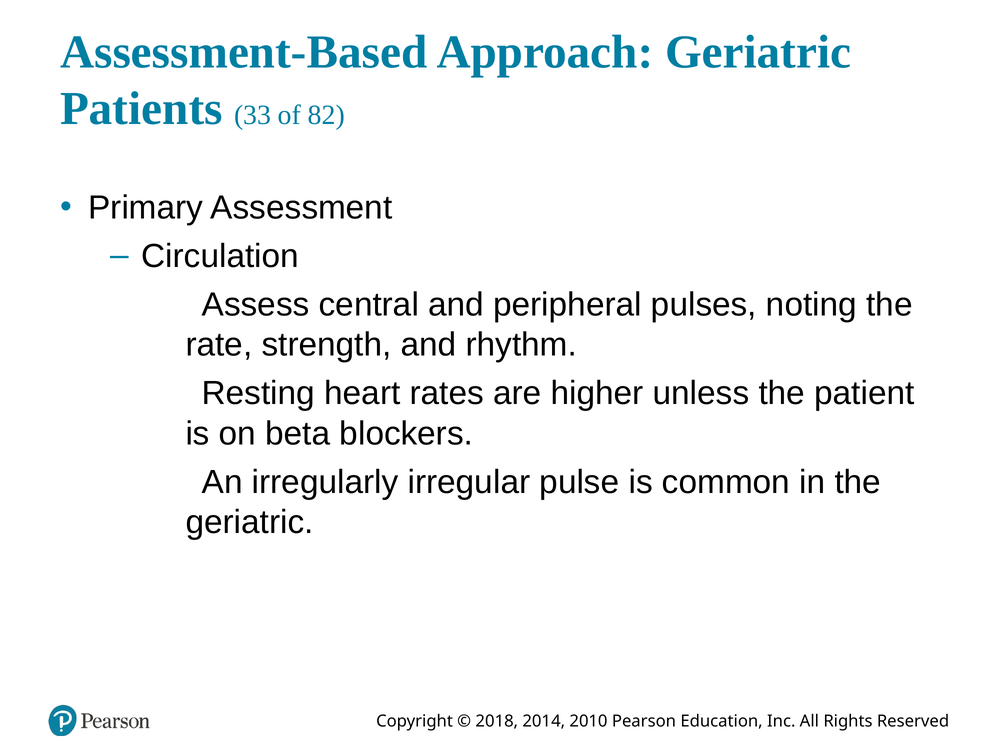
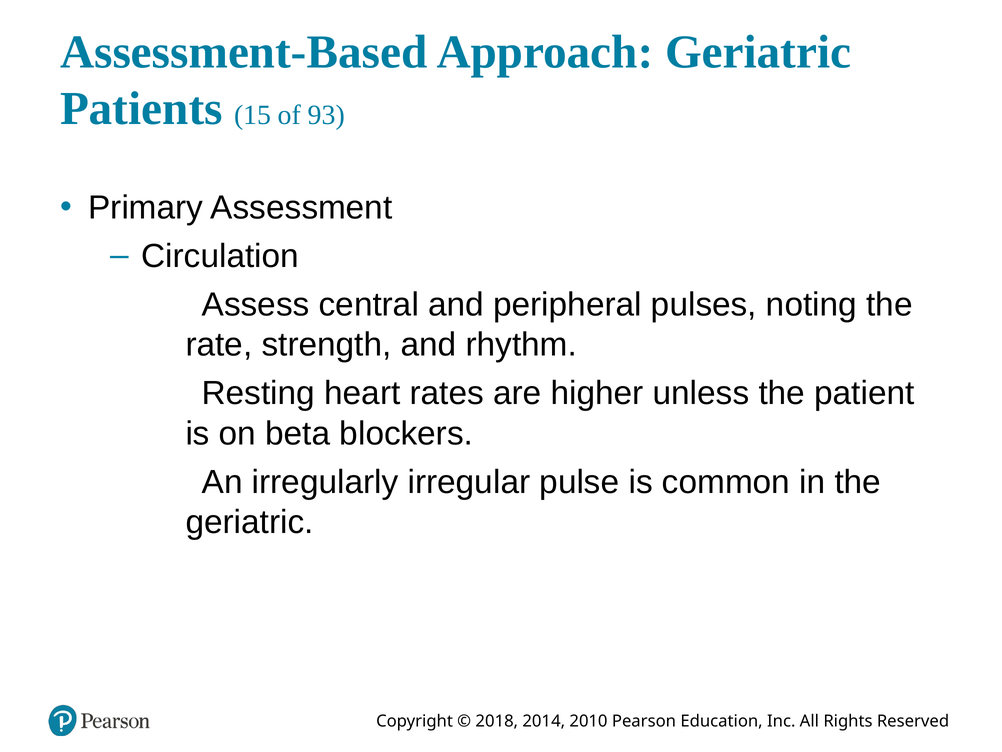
33: 33 -> 15 (253, 115)
82: 82 -> 93 (326, 115)
